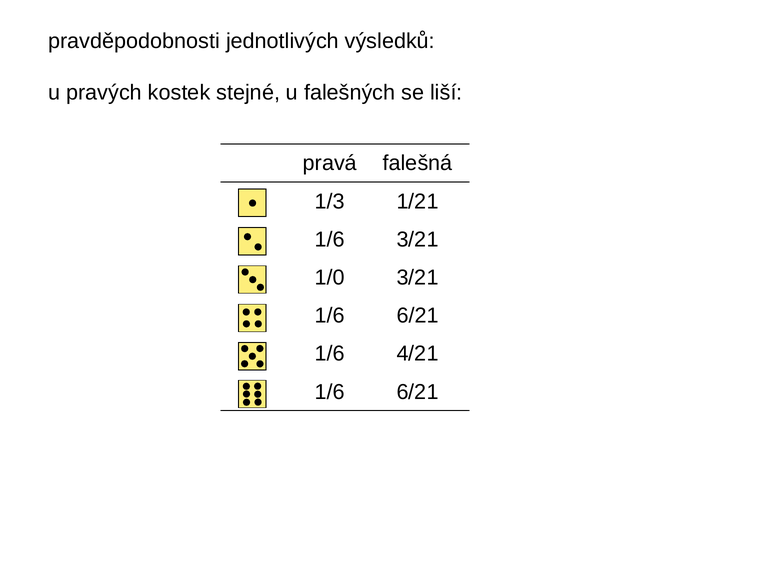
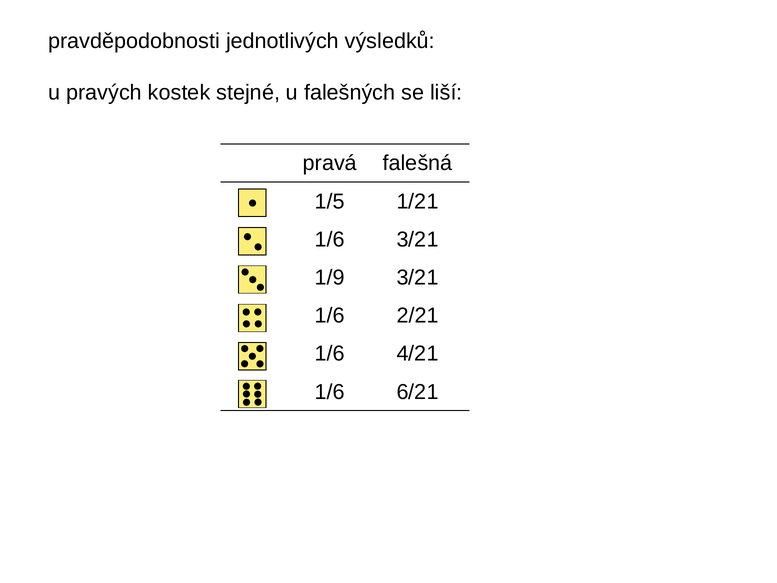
1/3: 1/3 -> 1/5 (330, 201)
1/0: 1/0 -> 1/9 (330, 277)
6/21: 6/21 -> 2/21 (418, 316)
